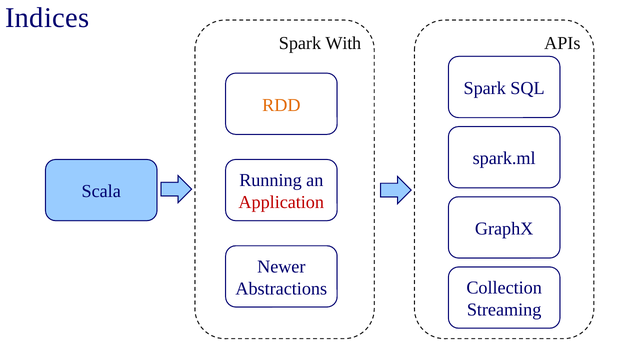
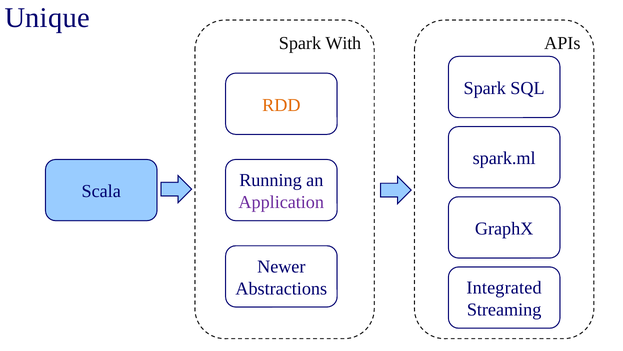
Indices: Indices -> Unique (47, 18)
Application colour: red -> purple (281, 202)
Collection: Collection -> Integrated (504, 287)
